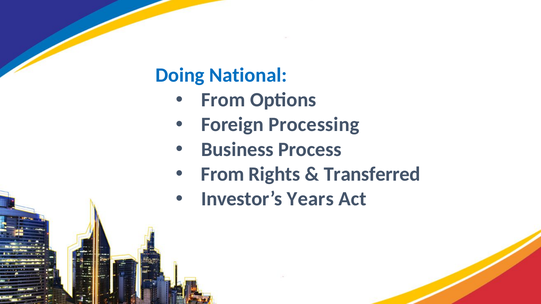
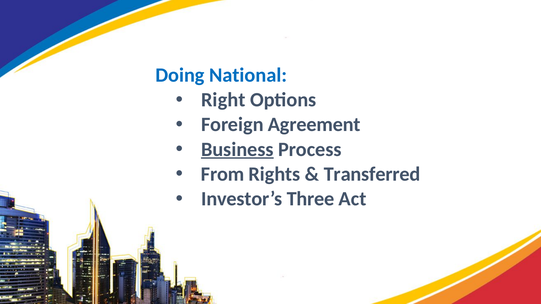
From: From -> Right (223, 100)
Processing: Processing -> Agreement (314, 125)
Business underline: none -> present (237, 149)
Years: Years -> Three (311, 199)
